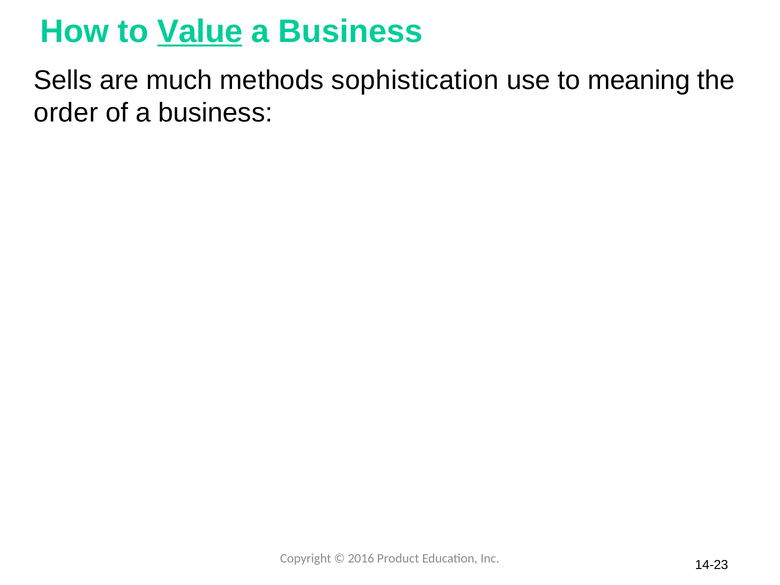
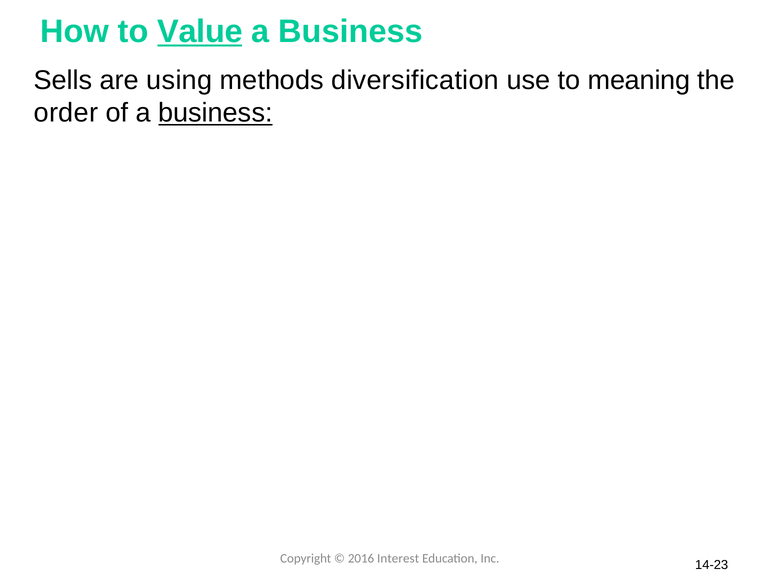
much: much -> using (179, 81)
sophistication: sophistication -> diversification (415, 81)
business underline: none -> present (215, 113)
Product: Product -> Interest (398, 559)
